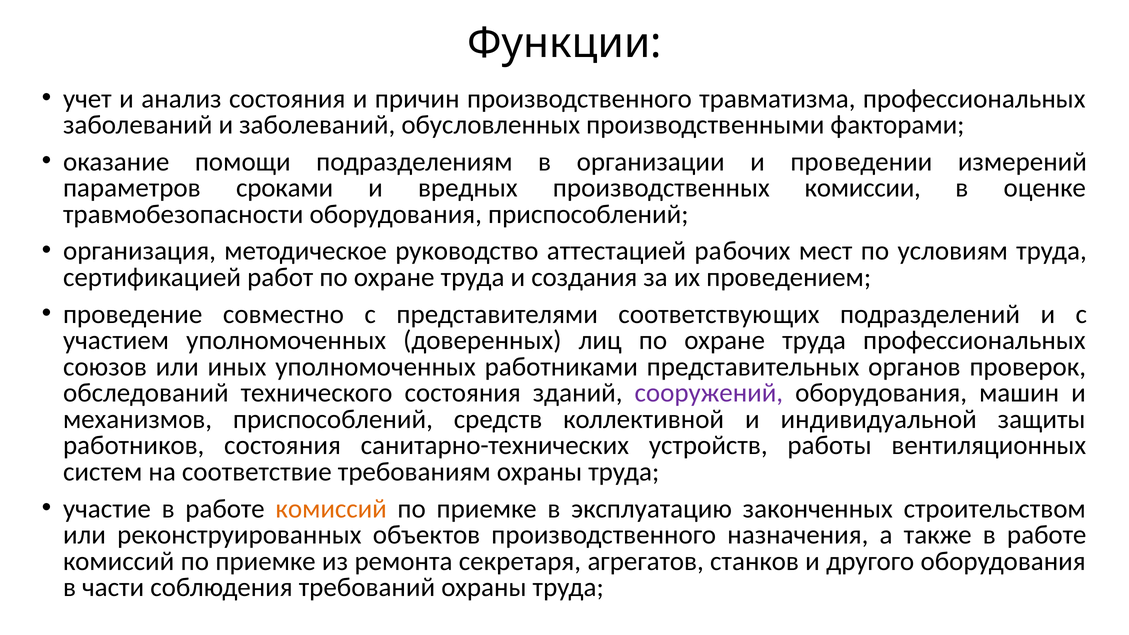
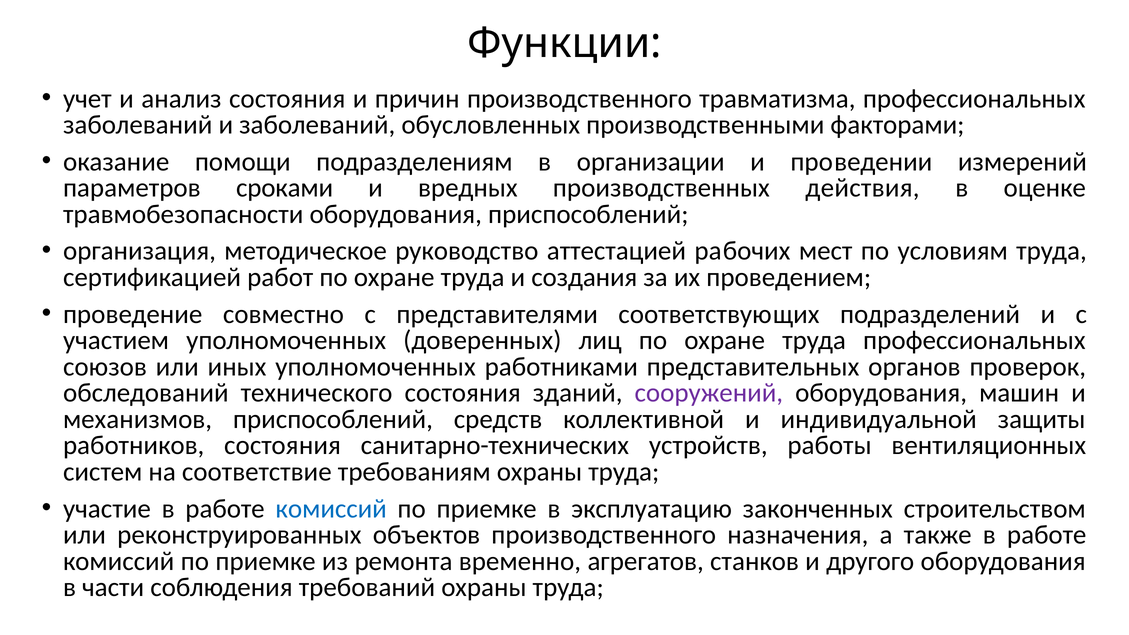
комиссии: комиссии -> действия (862, 188)
комиссий colour: orange -> blue (331, 509)
секретаря: секретаря -> временно (520, 561)
